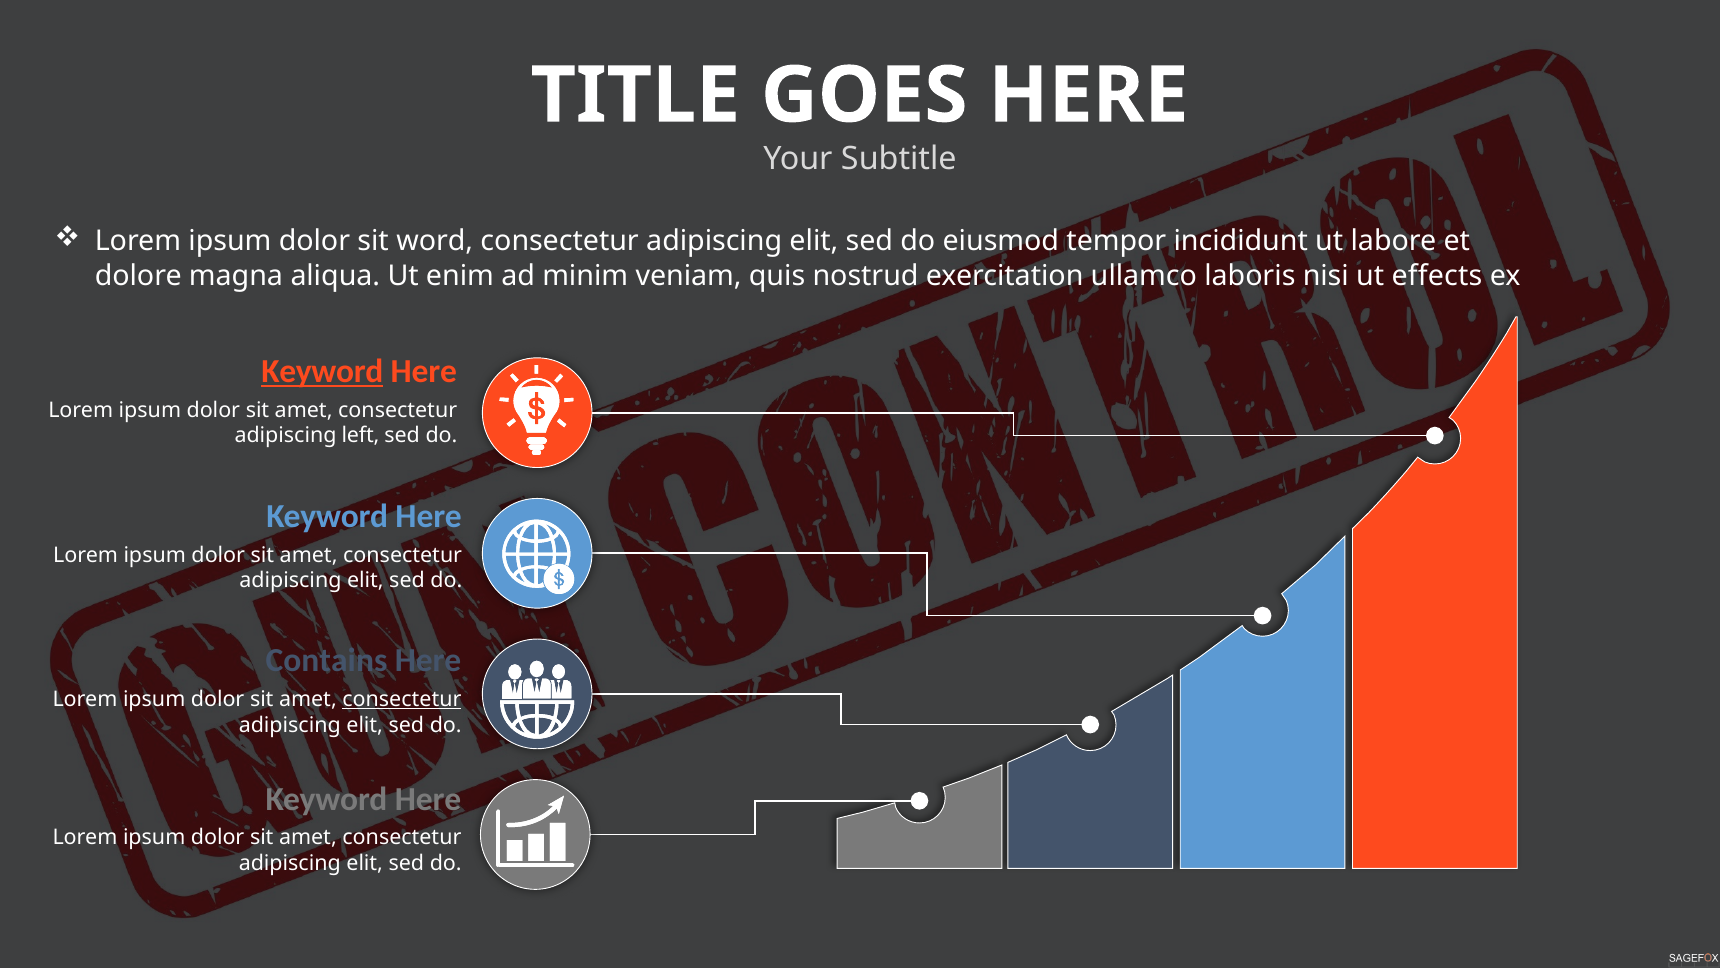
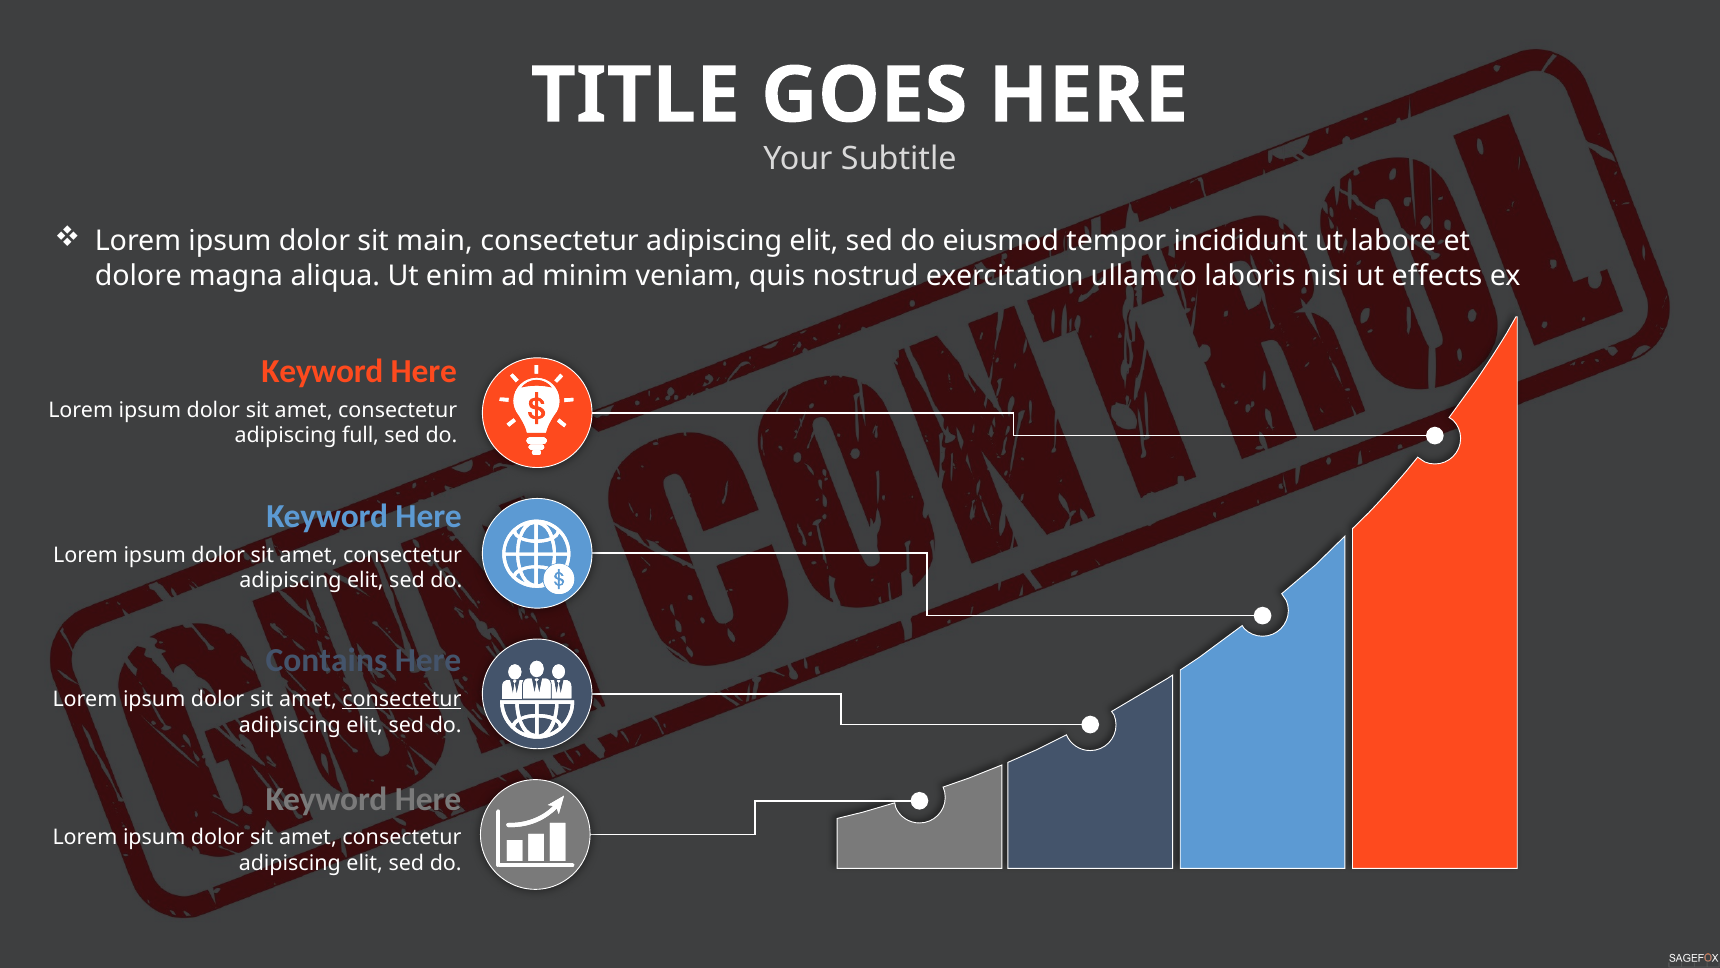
word: word -> main (435, 241)
Keyword underline: present -> none (322, 371)
left: left -> full (360, 436)
